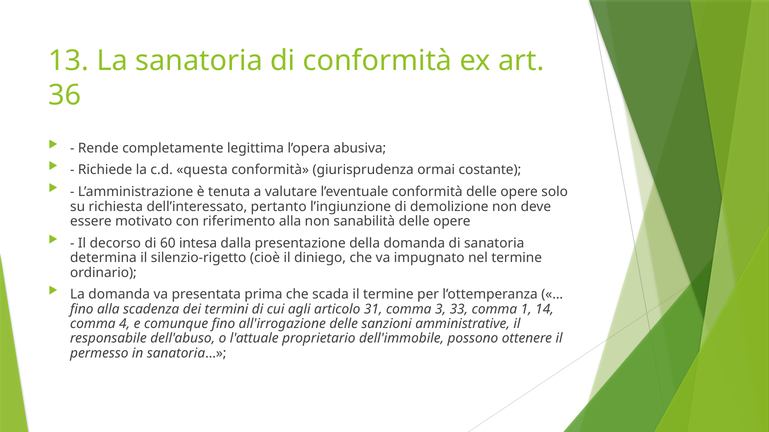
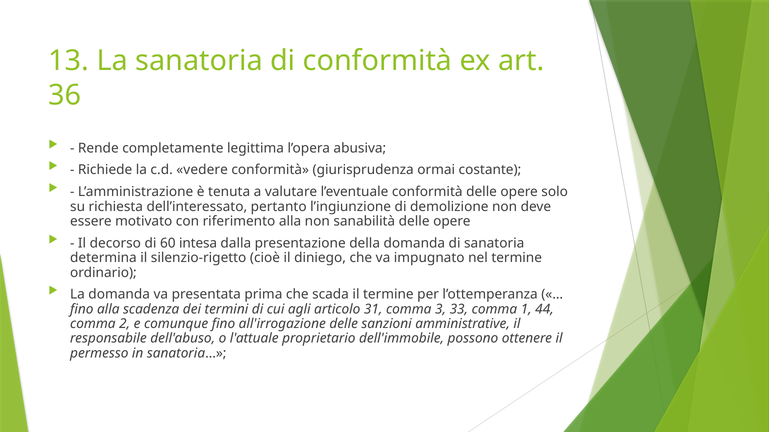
questa: questa -> vedere (202, 170)
14: 14 -> 44 (544, 310)
4: 4 -> 2 (125, 324)
